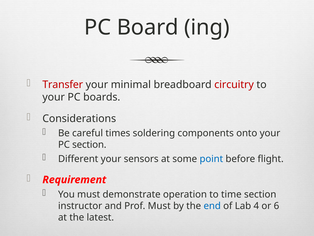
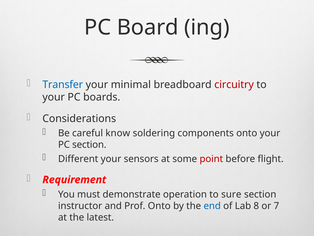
Transfer colour: red -> blue (63, 84)
times: times -> know (118, 133)
point colour: blue -> red (211, 159)
time: time -> sure (231, 194)
Prof Must: Must -> Onto (159, 205)
4: 4 -> 8 (256, 205)
6: 6 -> 7 (276, 205)
